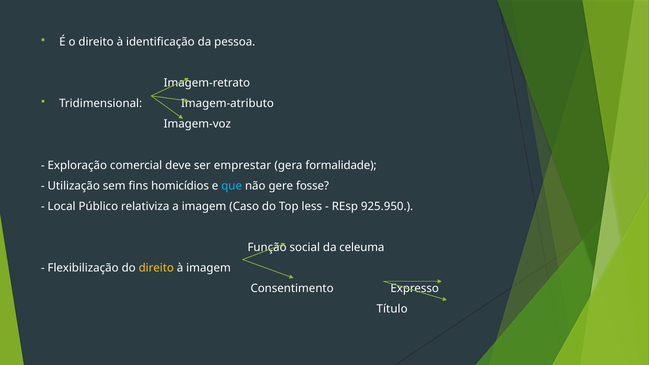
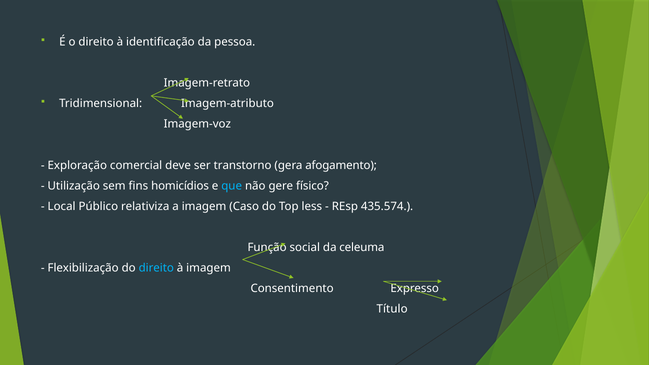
emprestar: emprestar -> transtorno (243, 165)
formalidade: formalidade -> afogamento (341, 165)
fosse: fosse -> físico (312, 186)
925.950: 925.950 -> 435.574 (387, 206)
direito colour: yellow -> light blue (156, 268)
